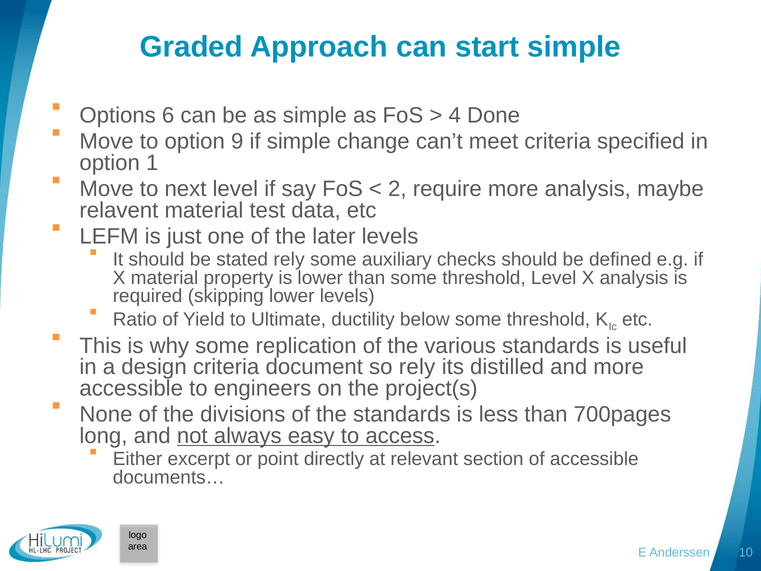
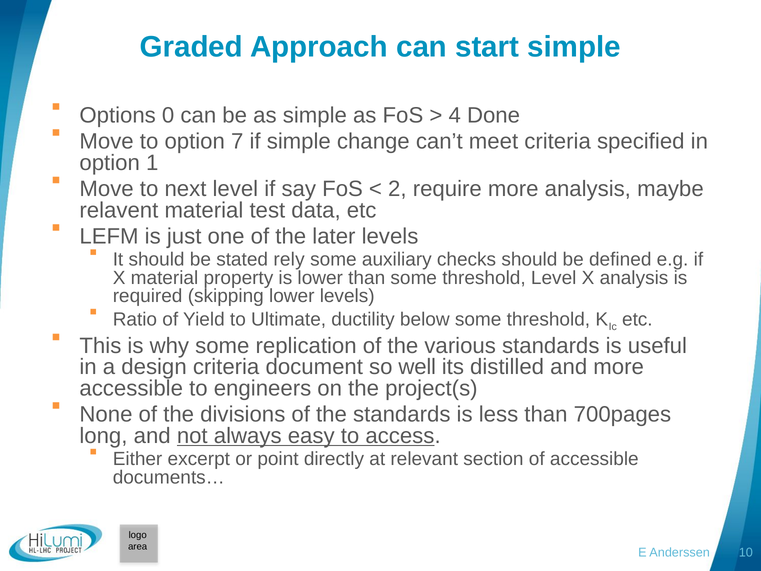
6: 6 -> 0 (168, 115)
9: 9 -> 7 (237, 141)
so rely: rely -> well (417, 367)
